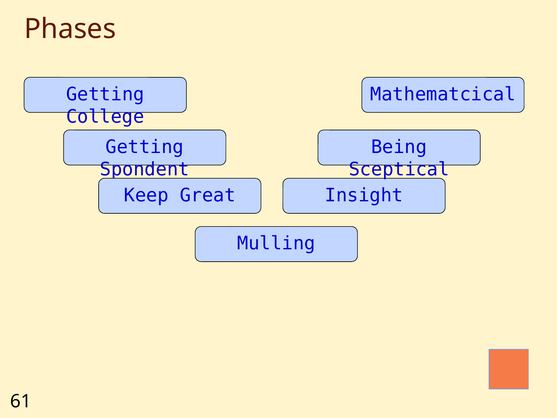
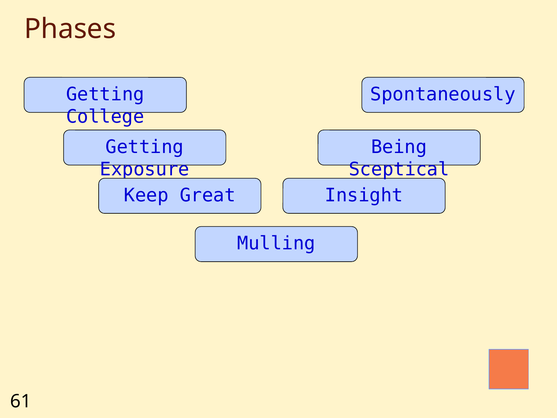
Mathematcical: Mathematcical -> Spontaneously (443, 94)
Spondent: Spondent -> Exposure (145, 169)
